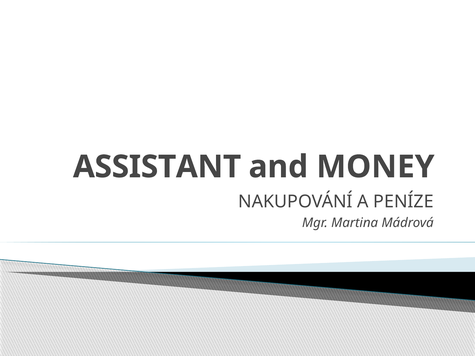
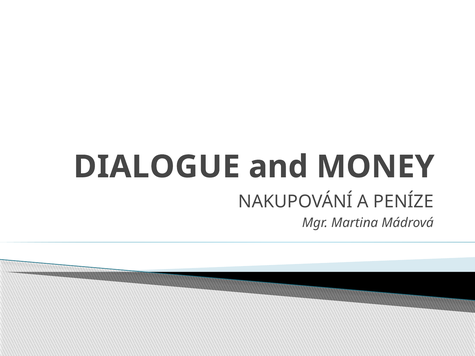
ASSISTANT: ASSISTANT -> DIALOGUE (157, 167)
